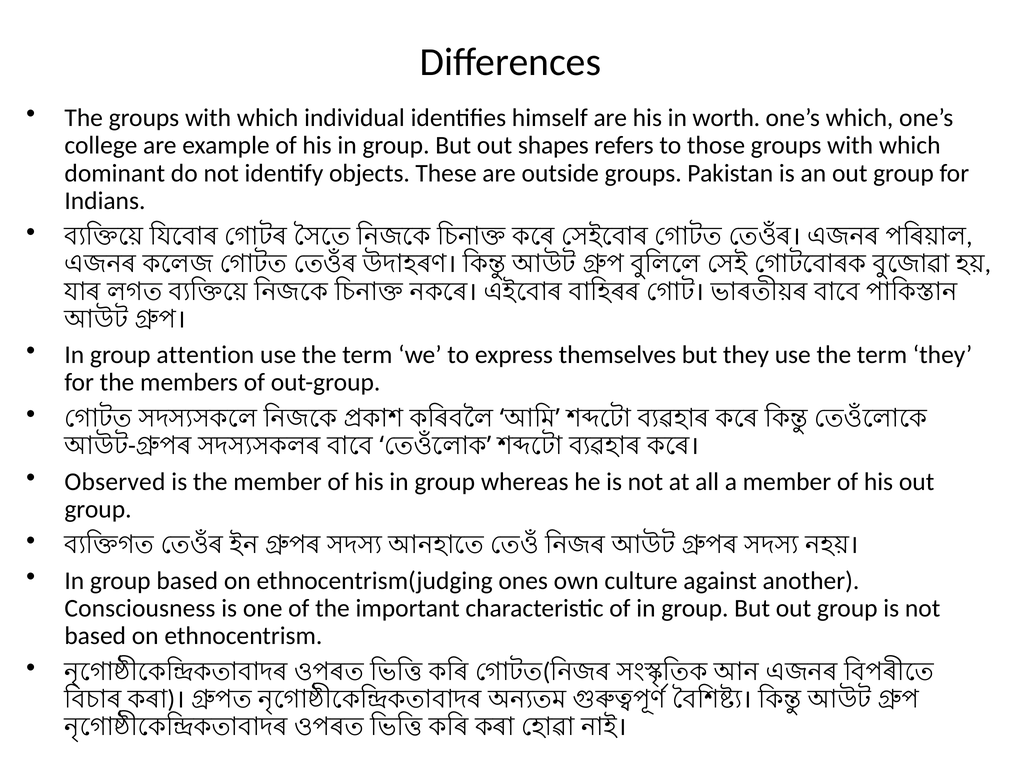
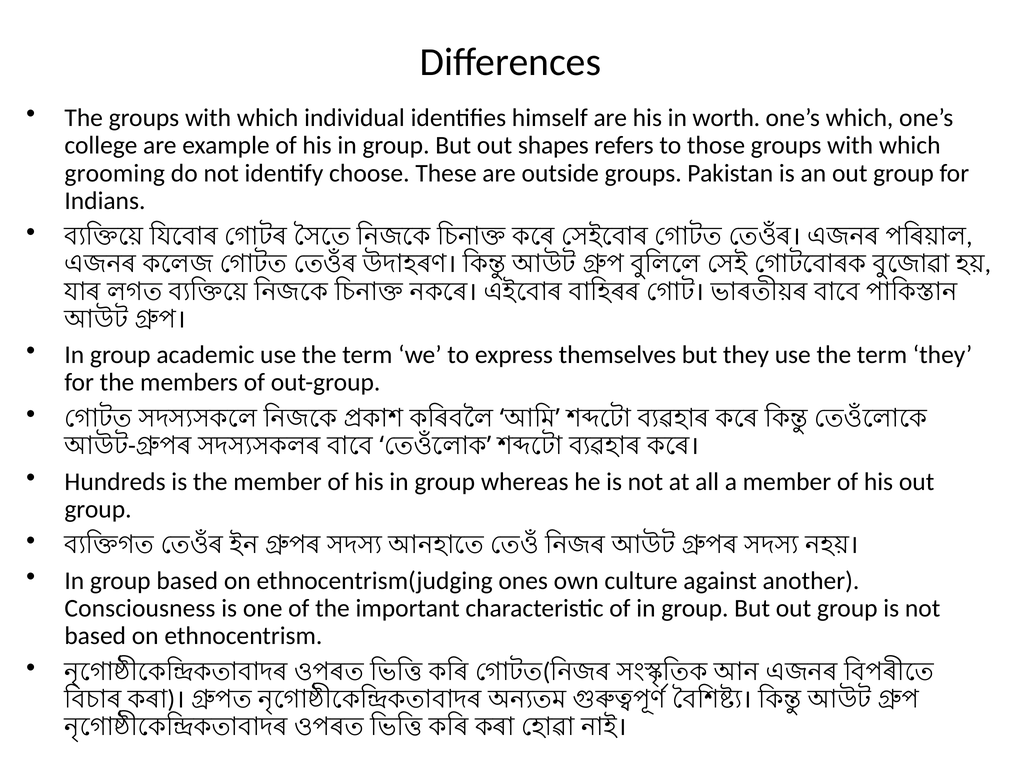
dominant: dominant -> grooming (115, 173)
objects: objects -> choose (369, 173)
attention: attention -> academic (205, 355)
Observed: Observed -> Hundreds (115, 481)
